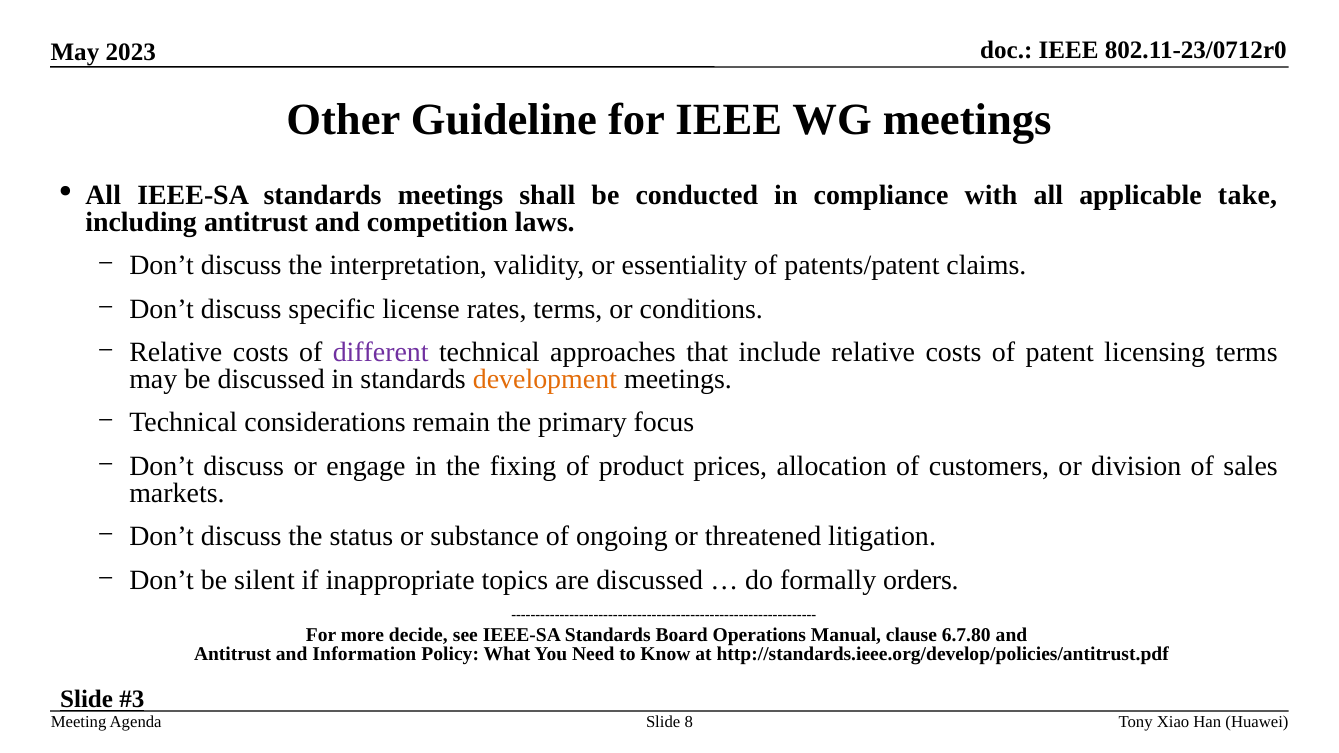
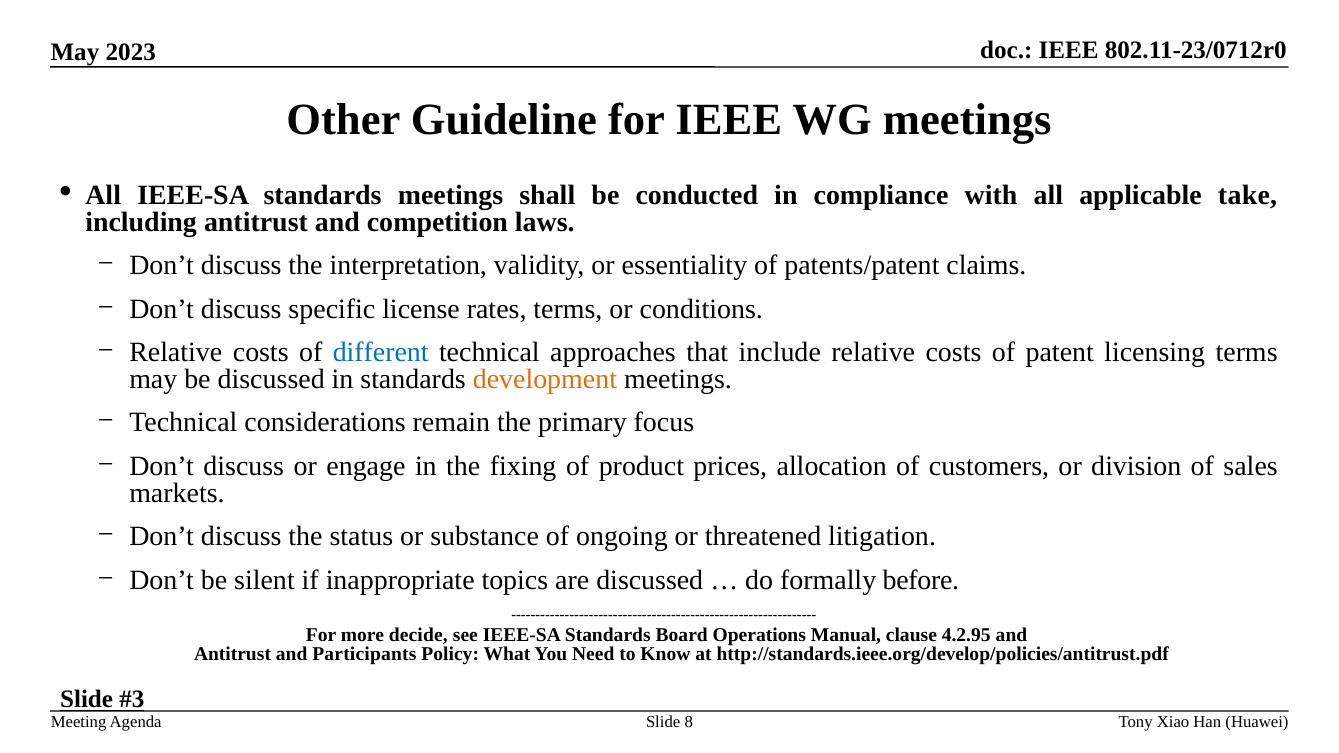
different colour: purple -> blue (381, 353)
orders: orders -> before (921, 580)
6.7.80: 6.7.80 -> 4.2.95 (966, 635)
Information: Information -> Participants (364, 654)
